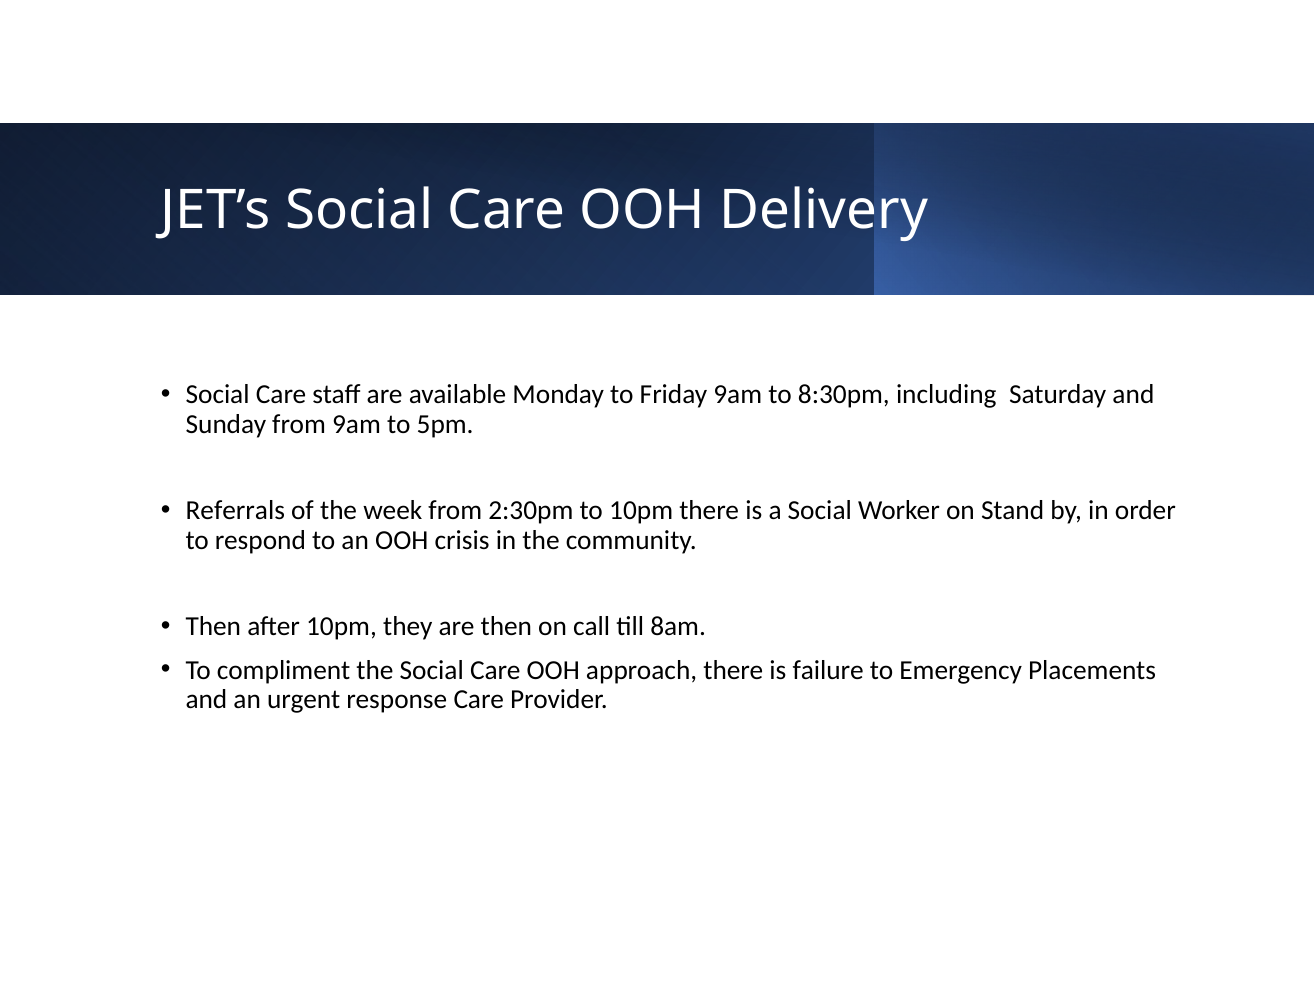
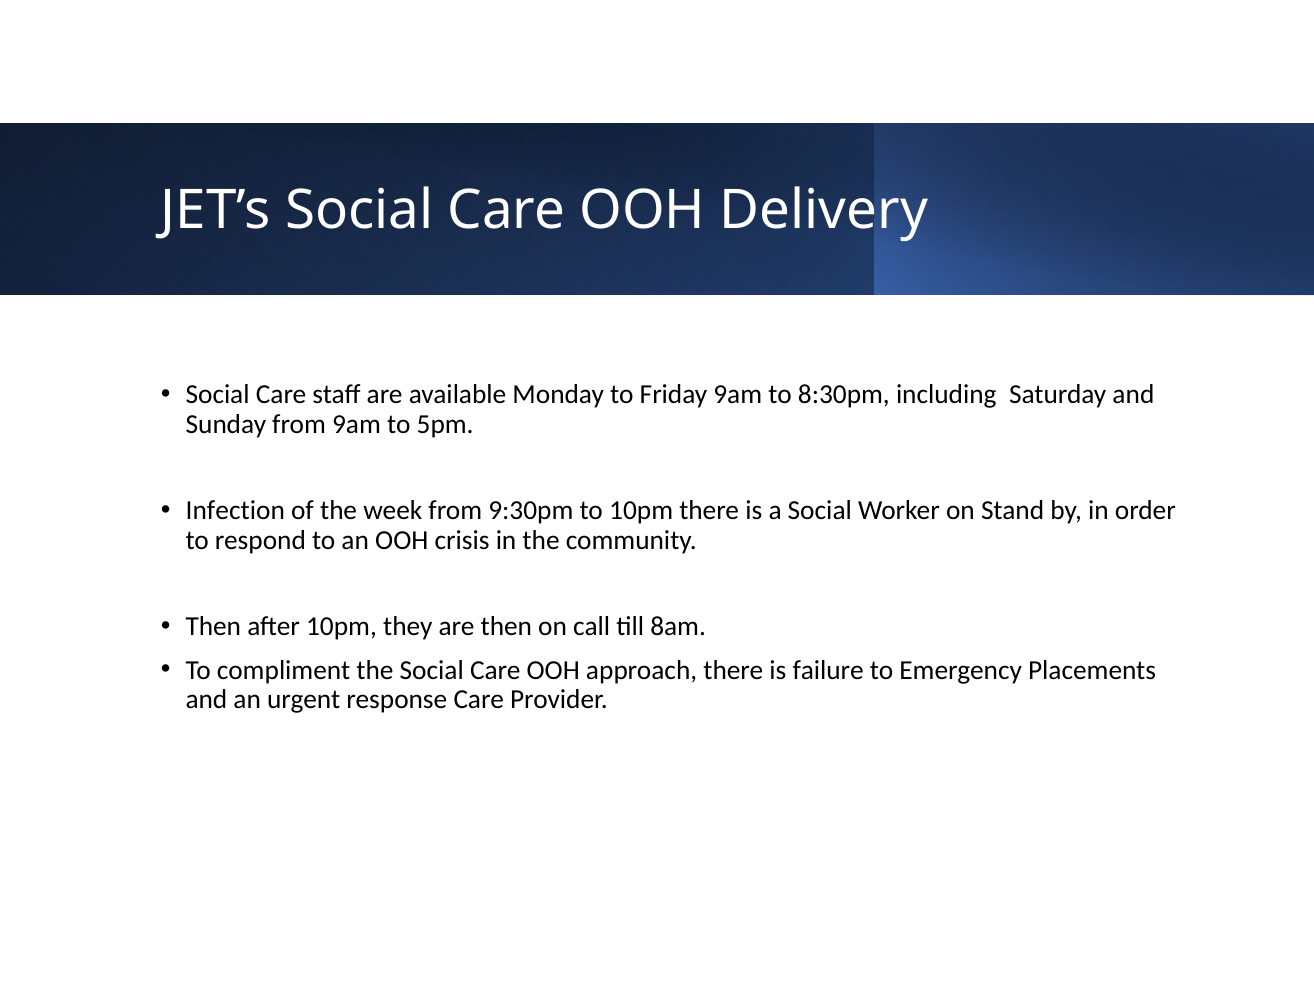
Referrals: Referrals -> Infection (235, 510)
2:30pm: 2:30pm -> 9:30pm (531, 510)
